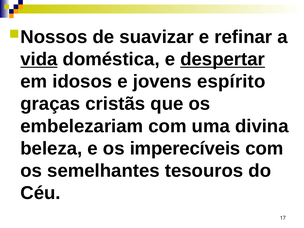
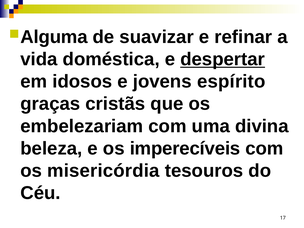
Nossos: Nossos -> Alguma (54, 37)
vida underline: present -> none (39, 59)
semelhantes: semelhantes -> misericórdia (103, 171)
